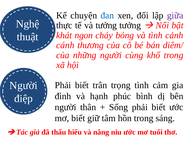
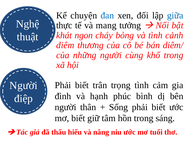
giữa colour: purple -> blue (175, 15)
và tưởng: tưởng -> mang (106, 25)
cánh: cánh -> diêm (65, 45)
